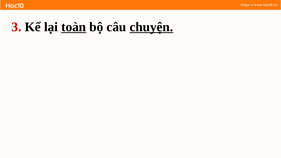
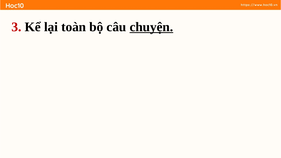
toàn underline: present -> none (74, 27)
